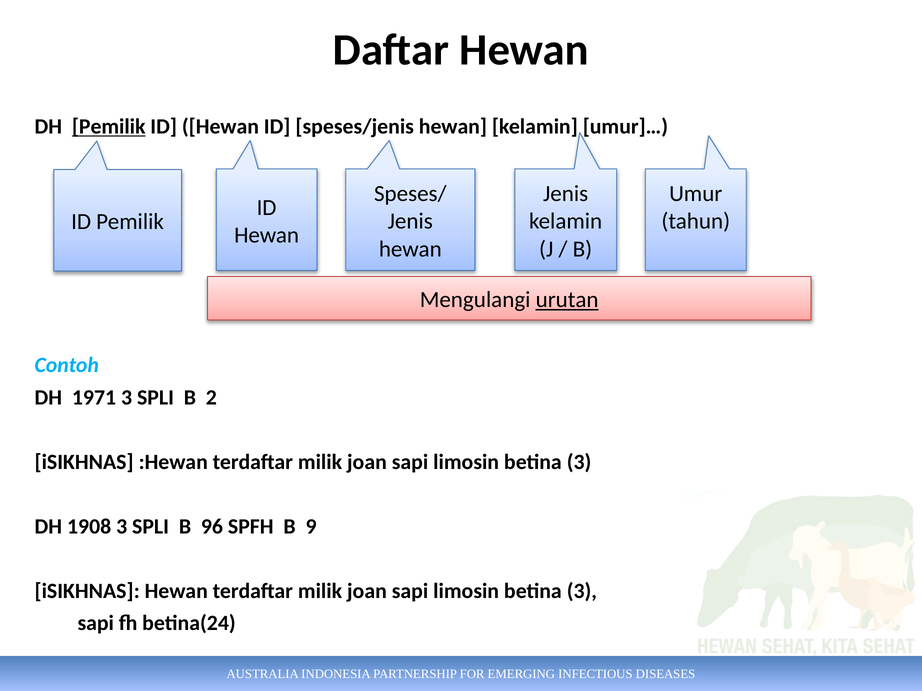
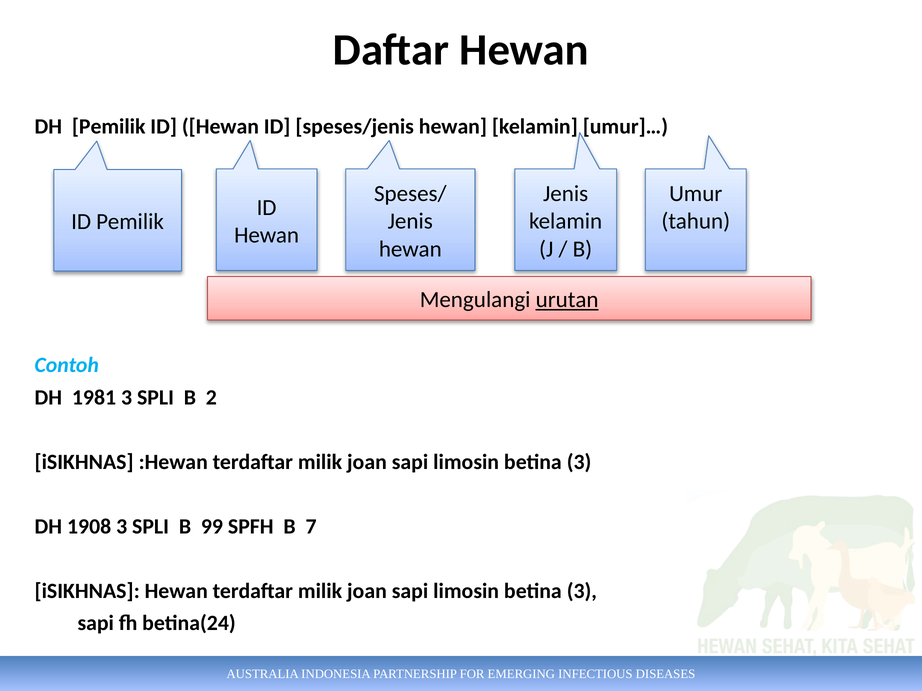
Pemilik underline: present -> none (109, 127)
1971: 1971 -> 1981 (94, 398)
96: 96 -> 99 (212, 527)
9: 9 -> 7 (311, 527)
